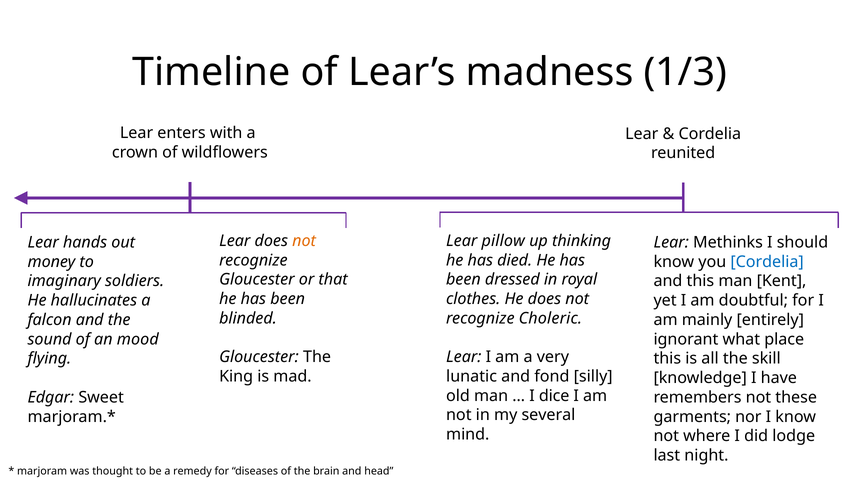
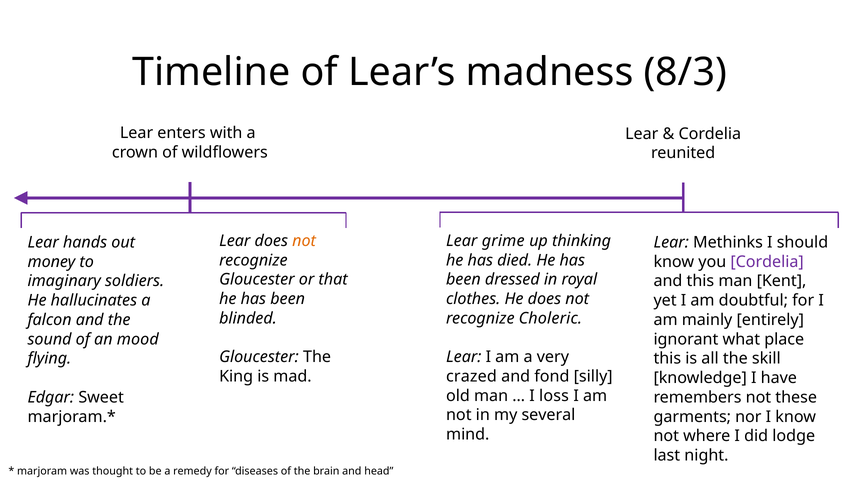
1/3: 1/3 -> 8/3 (685, 72)
pillow: pillow -> grime (503, 241)
Cordelia colour: blue -> purple (767, 262)
lunatic: lunatic -> crazed (471, 376)
dice: dice -> loss (554, 396)
